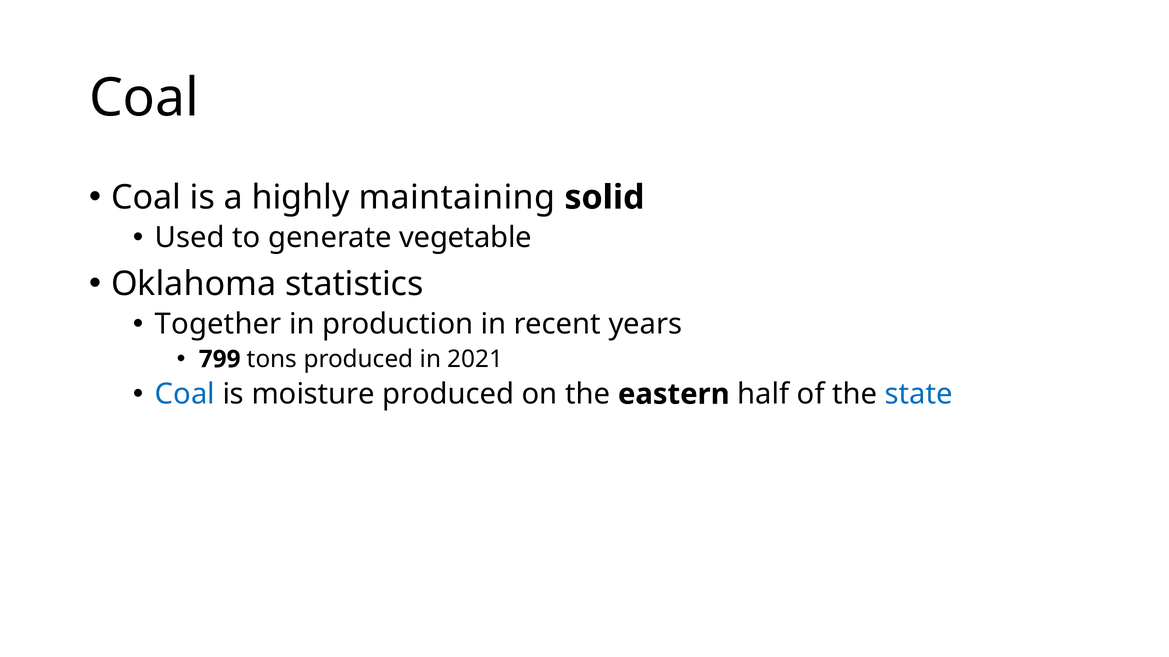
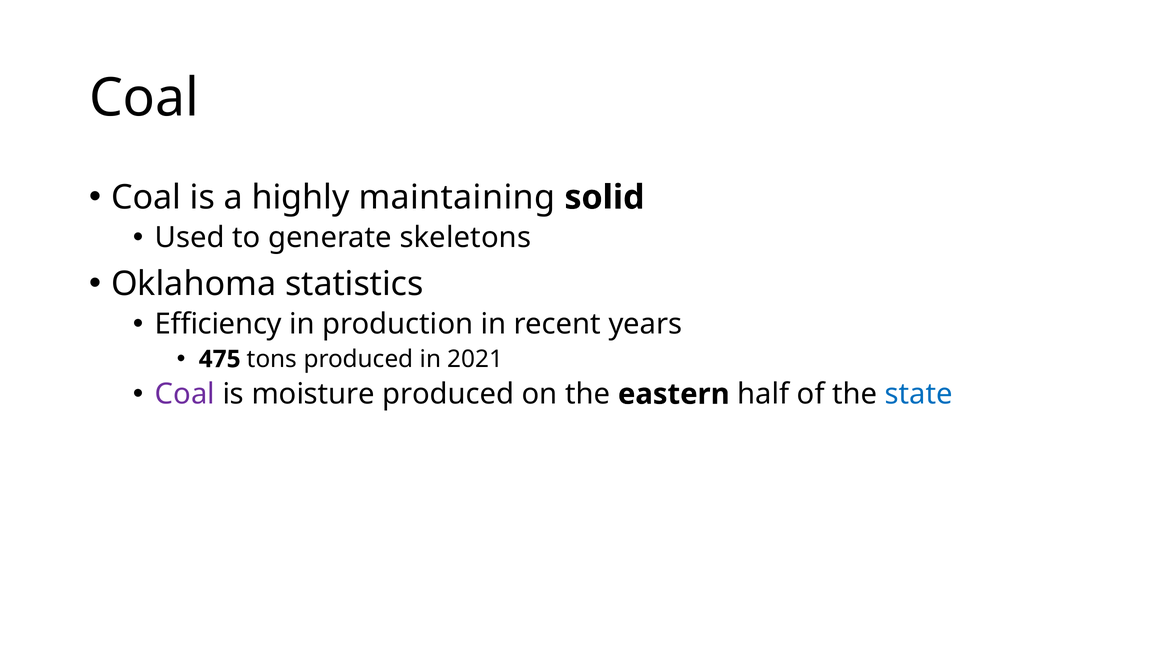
vegetable: vegetable -> skeletons (465, 238)
Together: Together -> Efficiency (218, 324)
799: 799 -> 475 (220, 359)
Coal colour: blue -> purple (185, 394)
